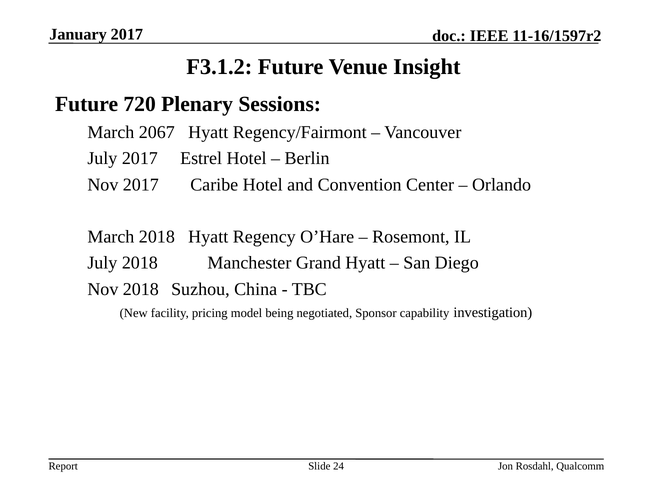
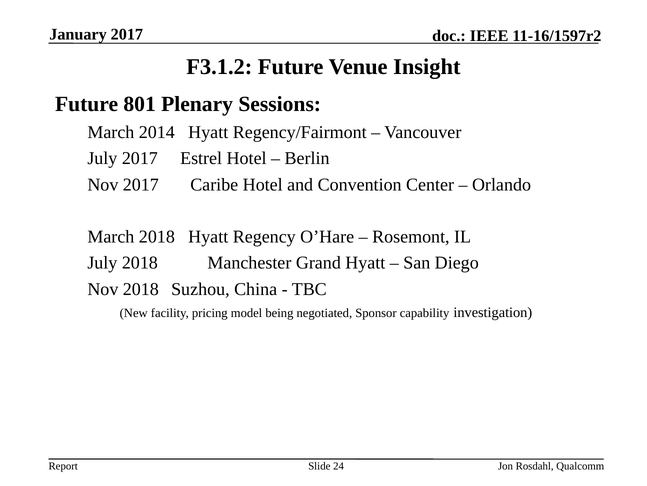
720: 720 -> 801 (140, 104)
2067: 2067 -> 2014 (157, 132)
